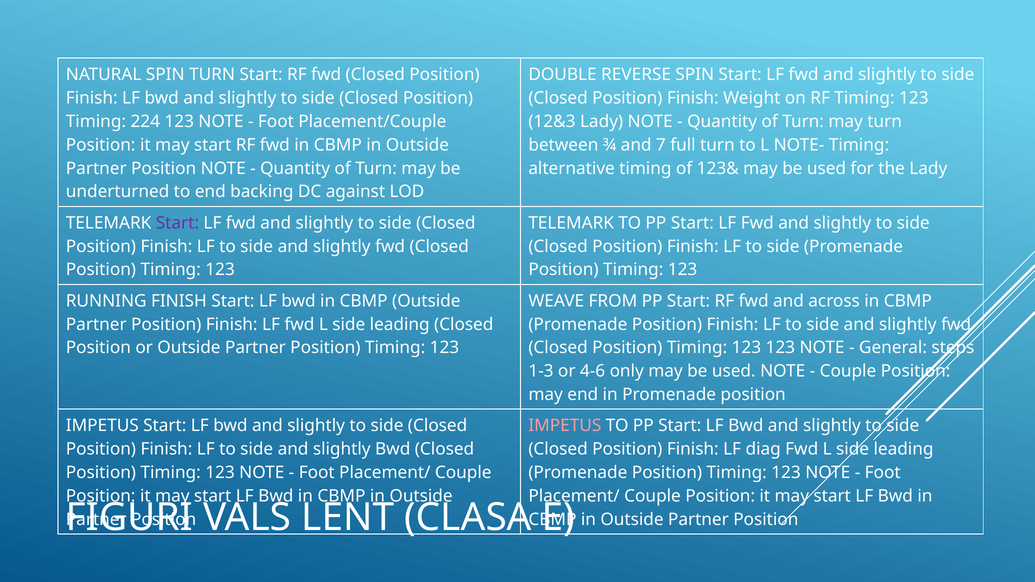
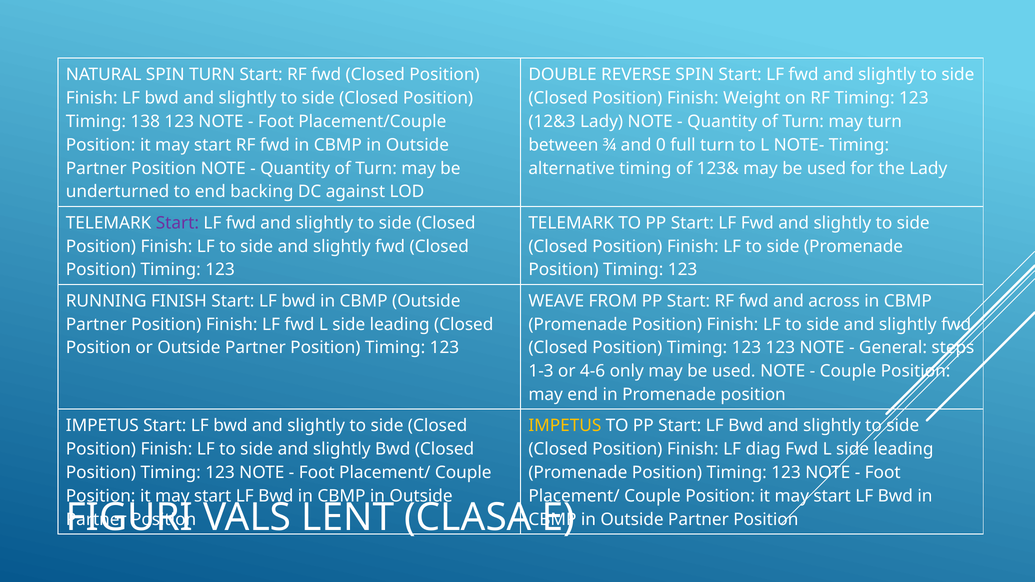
224: 224 -> 138 (145, 122)
7: 7 -> 0 (661, 145)
IMPETUS colour: pink -> yellow (565, 426)
